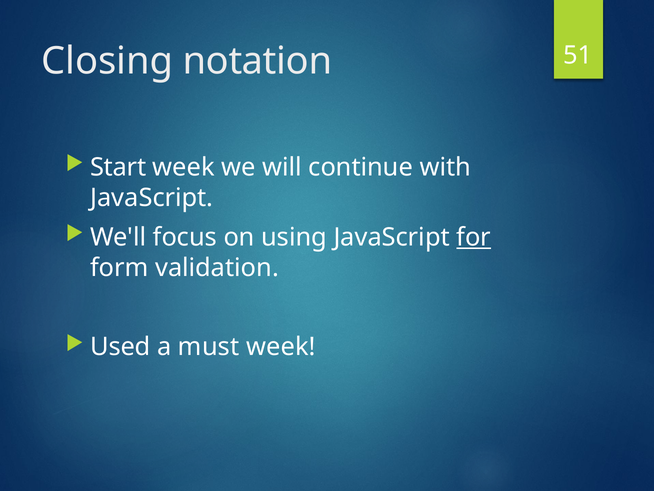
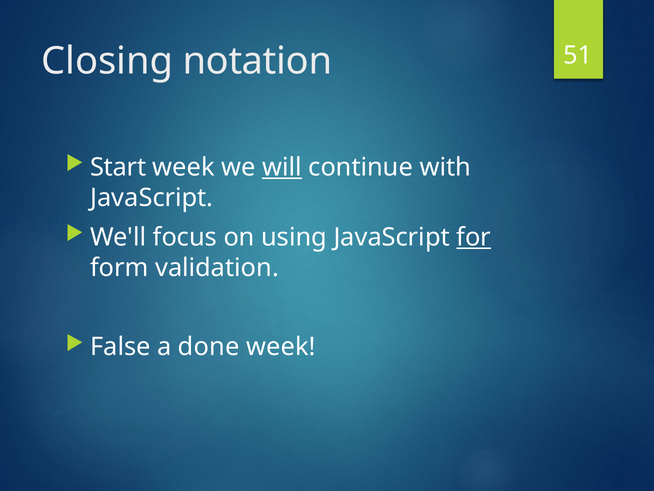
will underline: none -> present (282, 167)
Used: Used -> False (120, 347)
must: must -> done (209, 347)
